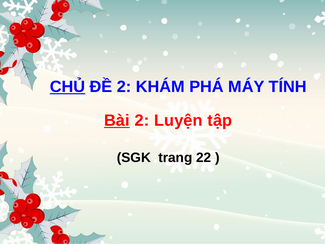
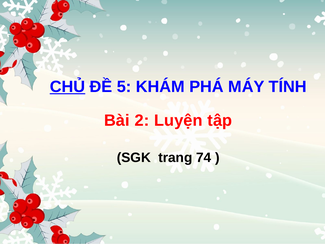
ĐỀ 2: 2 -> 5 (124, 87)
Bài underline: present -> none (117, 120)
22: 22 -> 74 (204, 158)
